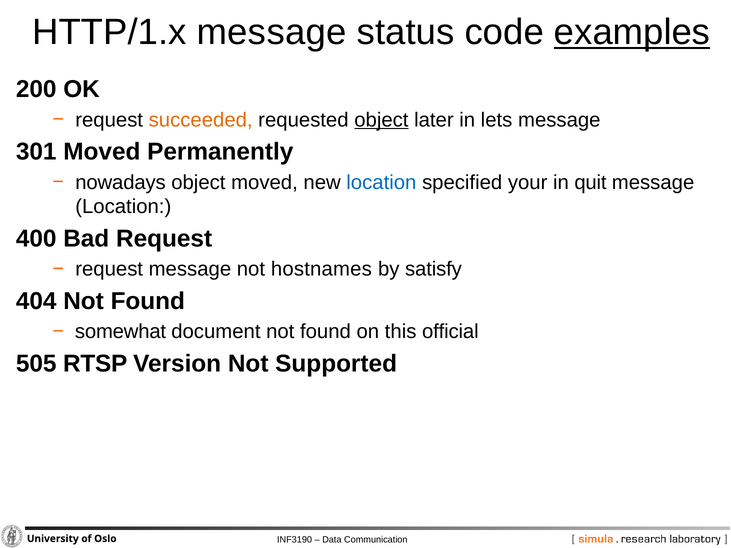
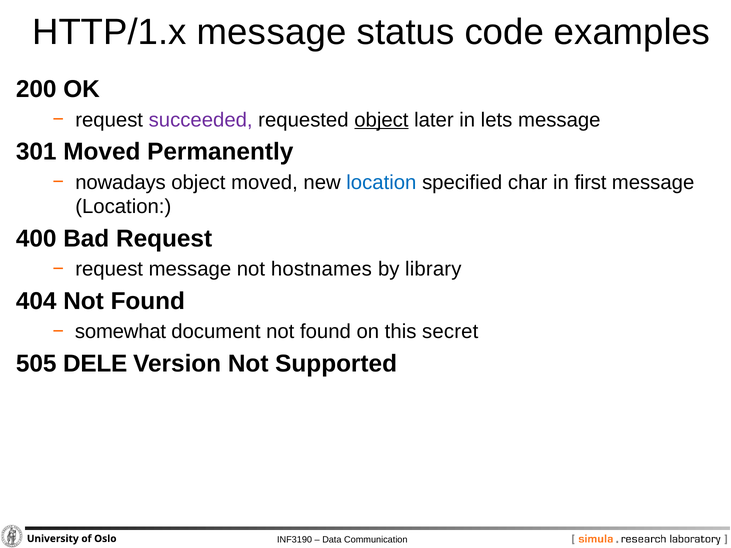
examples underline: present -> none (632, 32)
succeeded colour: orange -> purple (201, 120)
your: your -> char (528, 182)
quit: quit -> first (590, 182)
satisfy: satisfy -> library (433, 269)
official: official -> secret (450, 332)
RTSP: RTSP -> DELE (95, 364)
